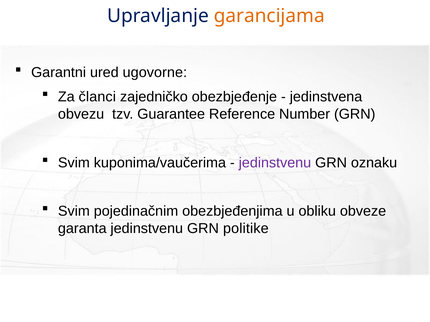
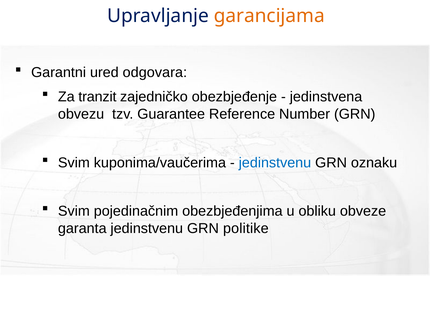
ugovorne: ugovorne -> odgovara (155, 73)
članci: članci -> tranzit (97, 97)
jedinstvenu colour: purple -> blue (275, 163)
